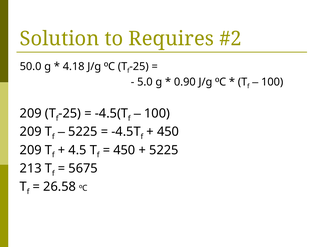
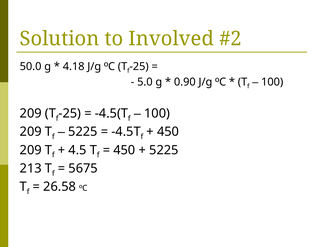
Requires: Requires -> Involved (171, 39)
